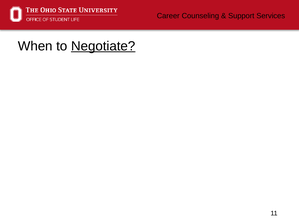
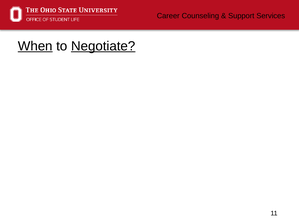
When underline: none -> present (35, 46)
